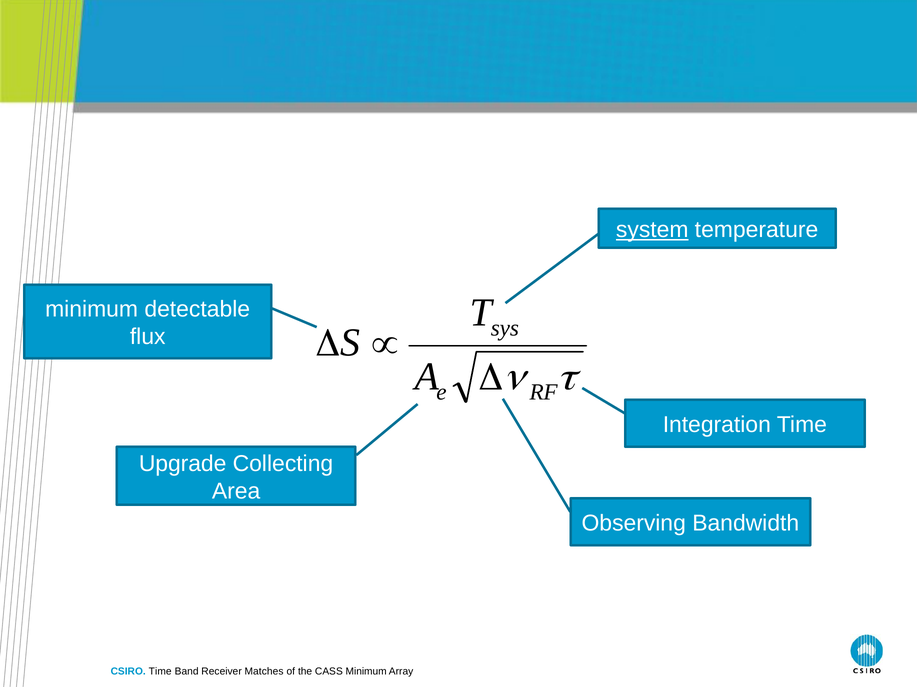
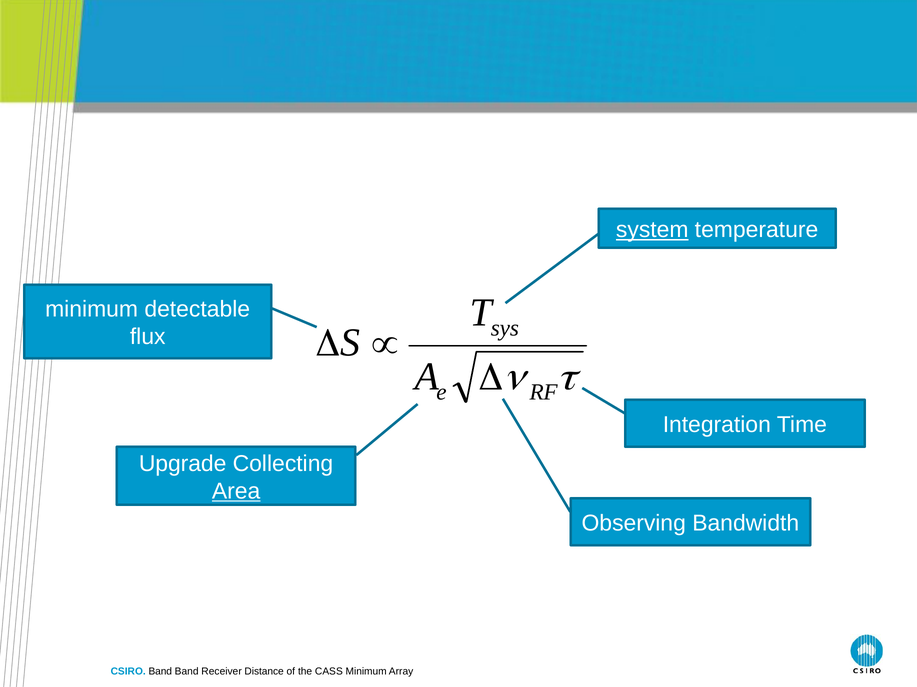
Area underline: none -> present (236, 492)
CSIRO Time: Time -> Band (160, 672)
Matches: Matches -> Distance (264, 672)
